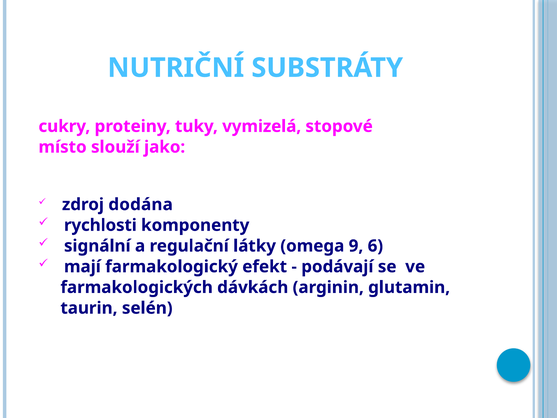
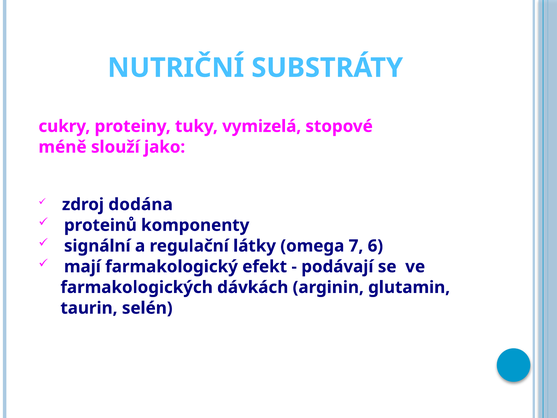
místo: místo -> méně (63, 147)
rychlosti: rychlosti -> proteinů (100, 225)
9: 9 -> 7 (356, 246)
